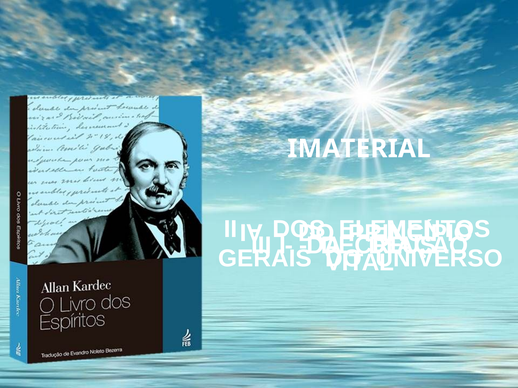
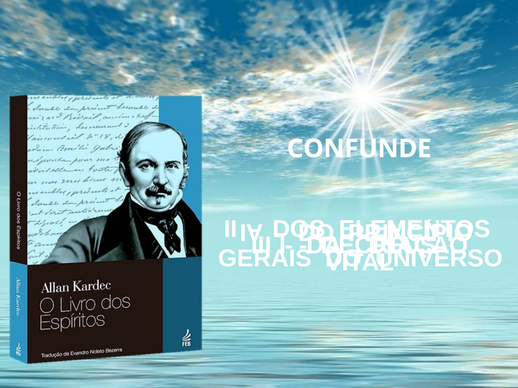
IMATERIAL: IMATERIAL -> CONFUNDE (359, 149)
